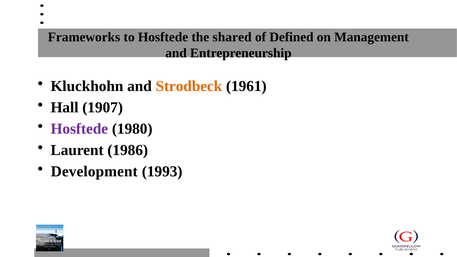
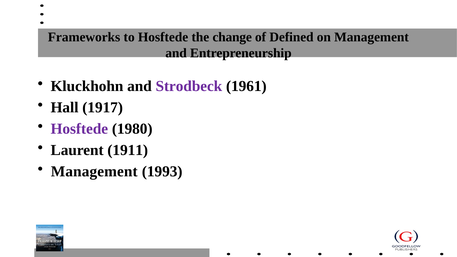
shared: shared -> change (232, 37)
Strodbeck colour: orange -> purple (189, 86)
1907: 1907 -> 1917 (103, 108)
1986: 1986 -> 1911 (128, 150)
Development: Development -> Management (94, 172)
